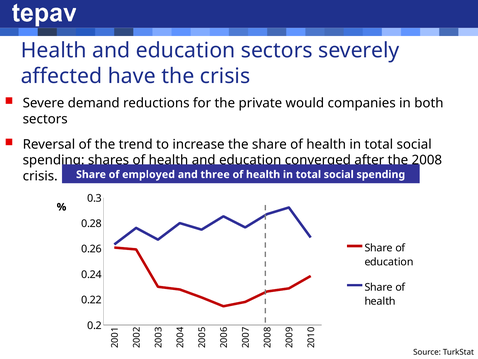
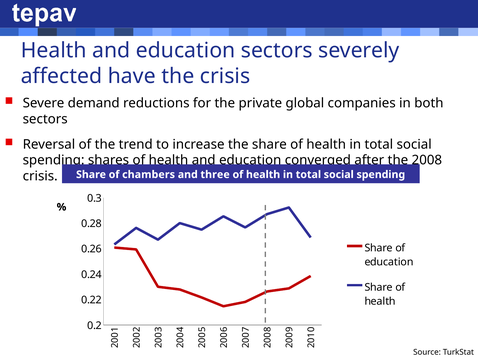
would: would -> global (305, 103)
employed: employed -> chambers (149, 174)
